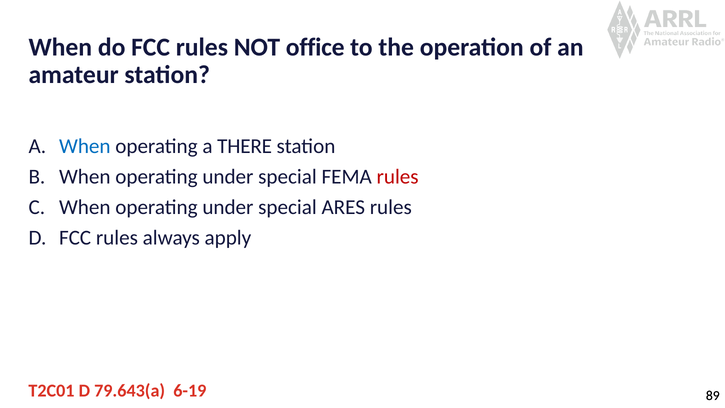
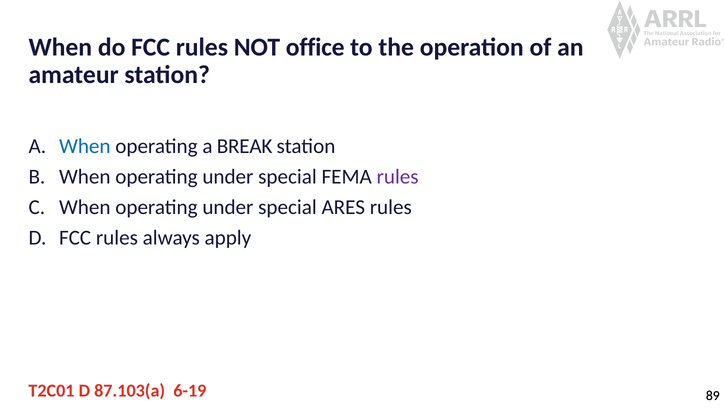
THERE: THERE -> BREAK (245, 146)
rules colour: red -> purple (398, 177)
79.643(a: 79.643(a -> 87.103(a (130, 390)
